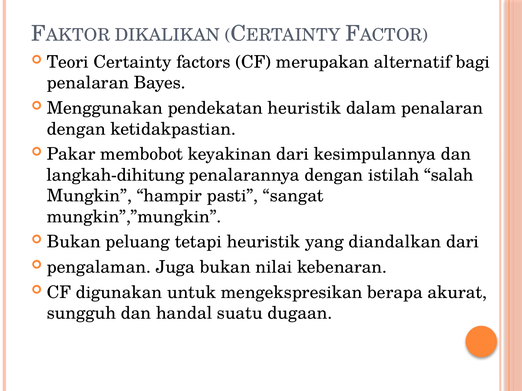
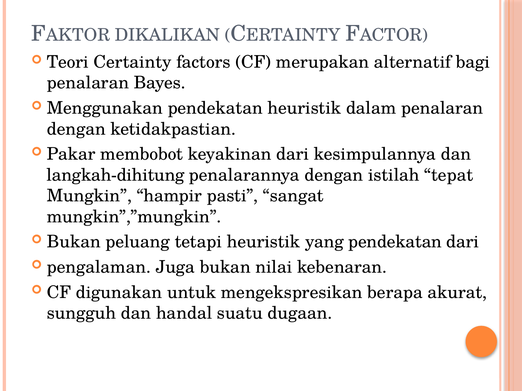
salah: salah -> tepat (449, 175)
yang diandalkan: diandalkan -> pendekatan (395, 242)
